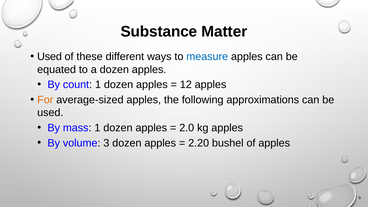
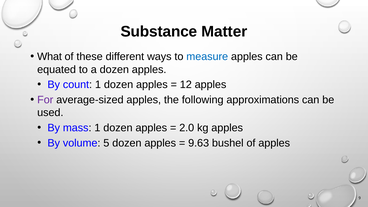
Used: Used -> What (49, 57)
For colour: orange -> purple (45, 100)
3: 3 -> 5 (106, 143)
2.20: 2.20 -> 9.63 (199, 143)
